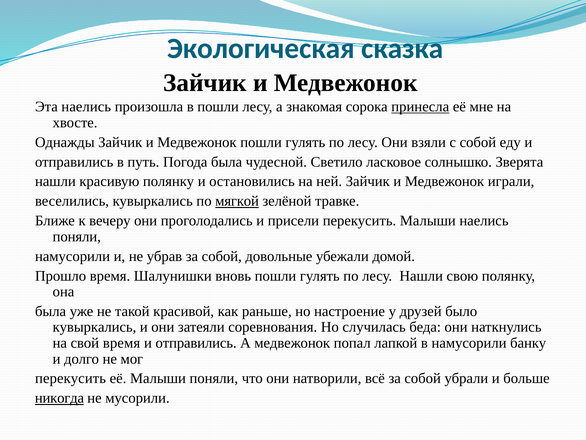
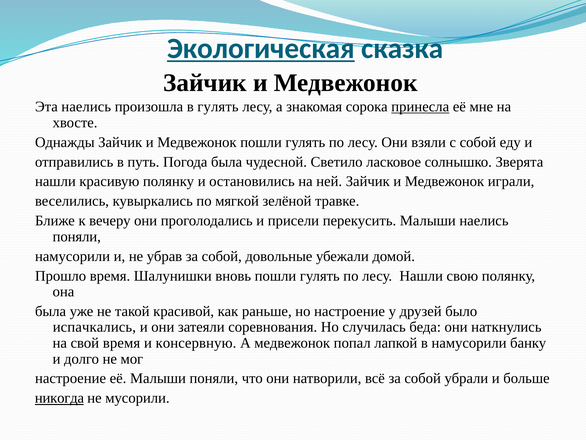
Экологическая underline: none -> present (261, 48)
в пошли: пошли -> гулять (218, 107)
мягкой underline: present -> none (237, 201)
кувыркались: кувыркались -> испачкались (94, 327)
отправились: отправились -> консервную (196, 343)
перекусить: перекусить -> настроение (71, 378)
